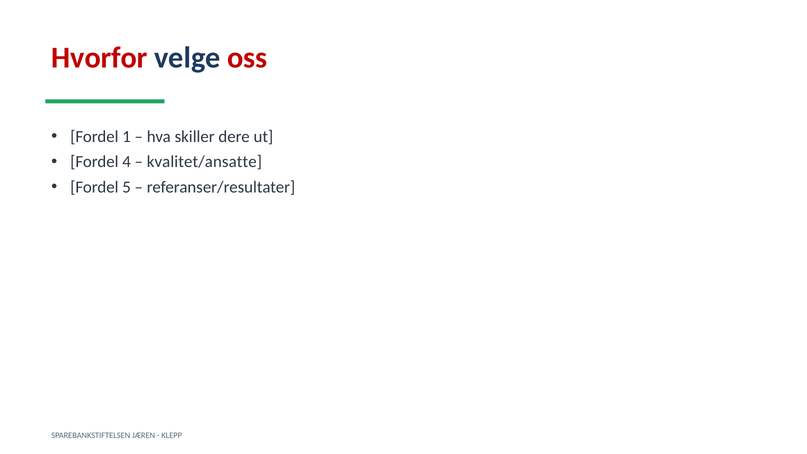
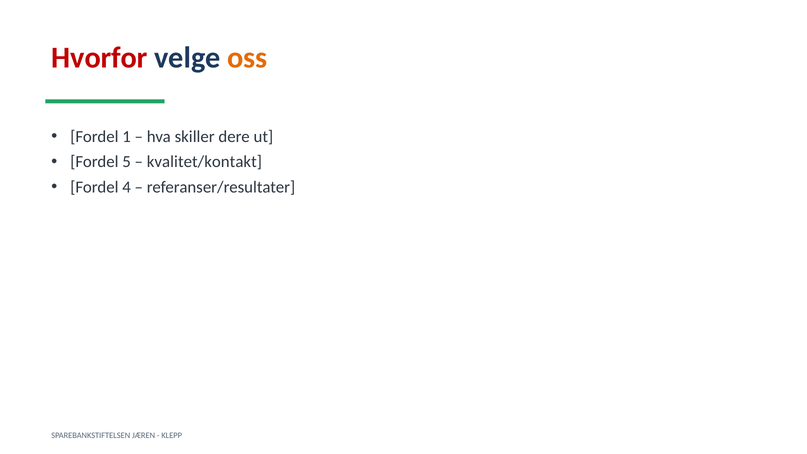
oss colour: red -> orange (247, 58)
4: 4 -> 5 (127, 162)
kvalitet/ansatte: kvalitet/ansatte -> kvalitet/kontakt (204, 162)
5: 5 -> 4 (127, 187)
